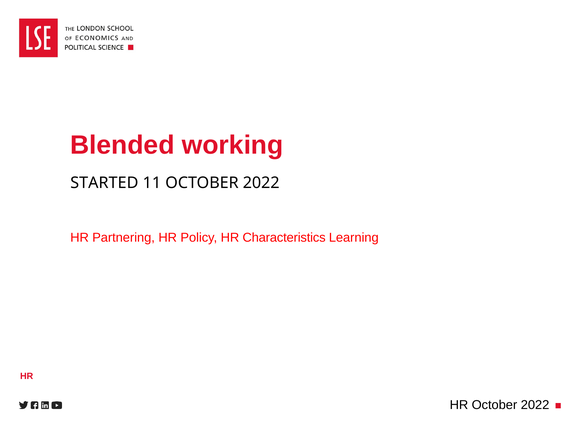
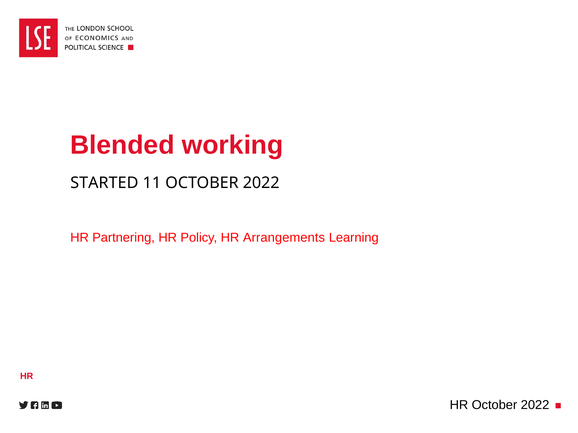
Characteristics: Characteristics -> Arrangements (284, 238)
